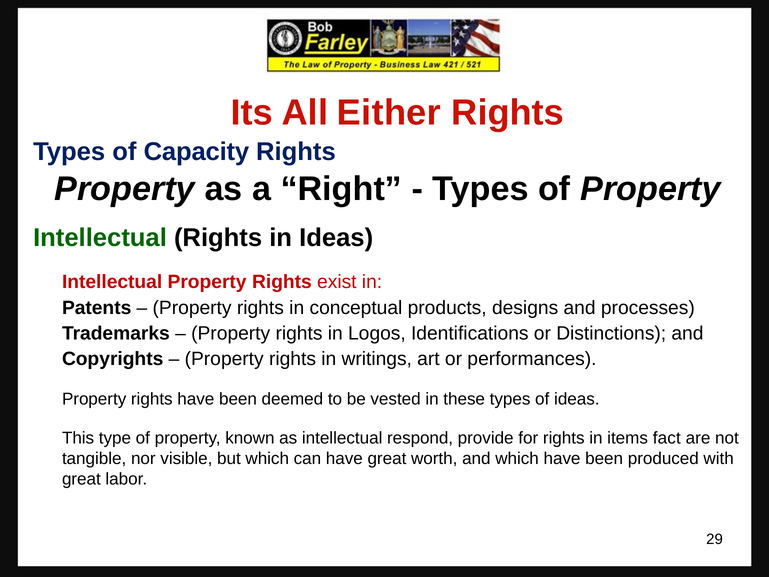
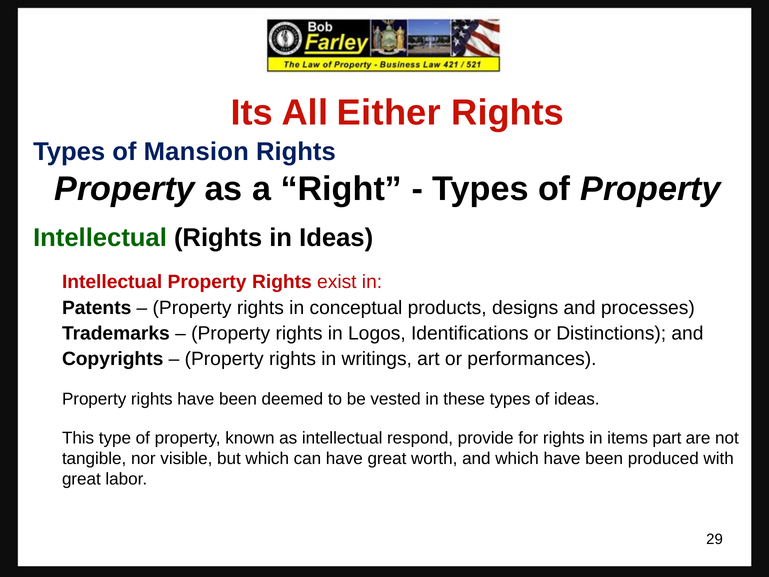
Capacity: Capacity -> Mansion (196, 151)
fact: fact -> part (667, 438)
